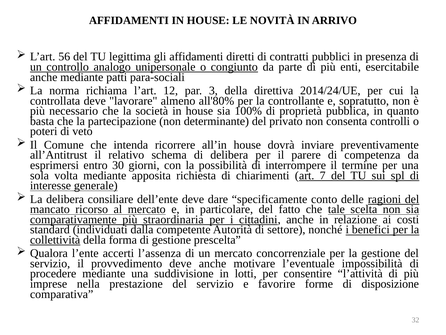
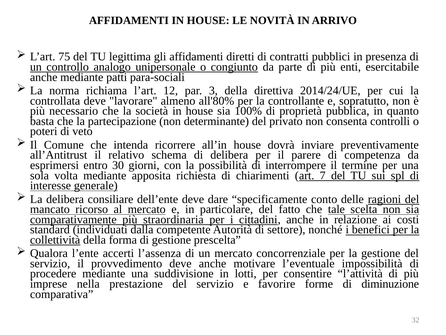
56: 56 -> 75 (64, 57)
disposizione: disposizione -> diminuzione (390, 284)
